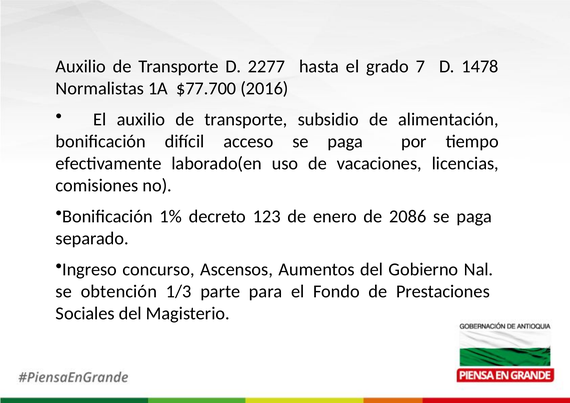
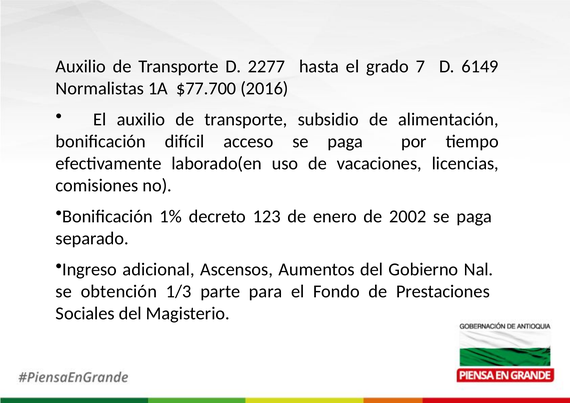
1478: 1478 -> 6149 (480, 66)
2086: 2086 -> 2002 (408, 216)
concurso: concurso -> adicional (159, 269)
